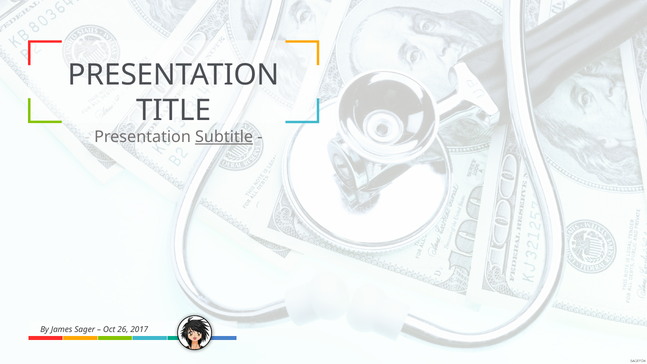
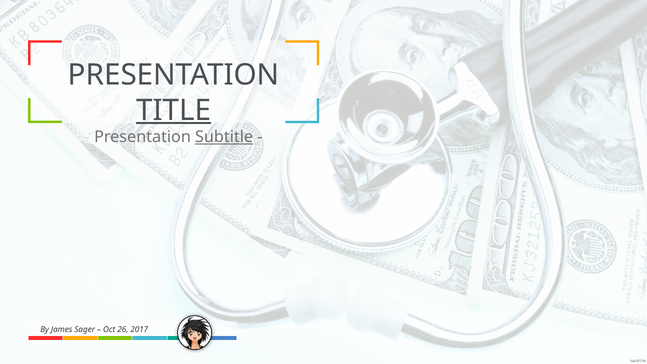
TITLE underline: none -> present (174, 110)
